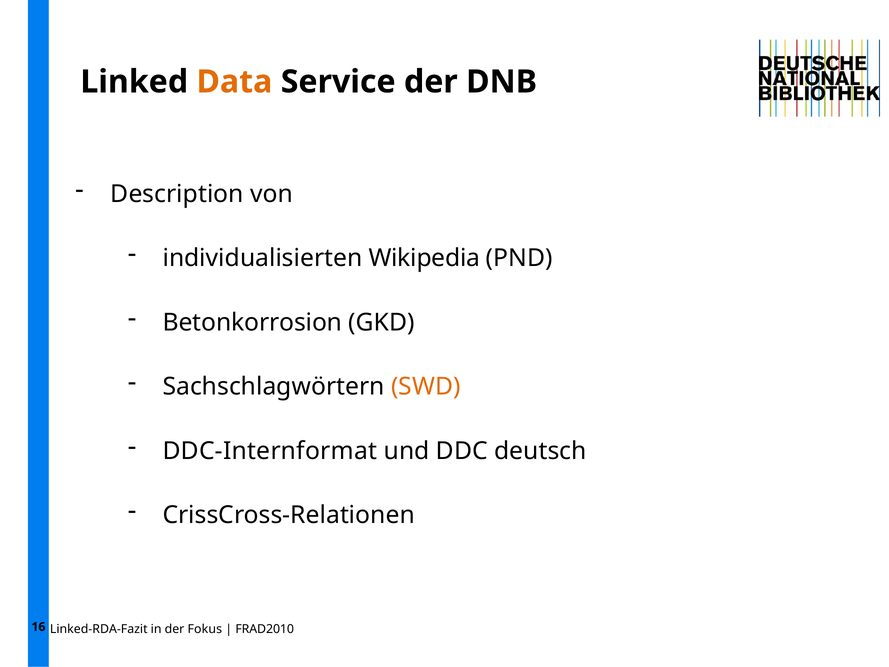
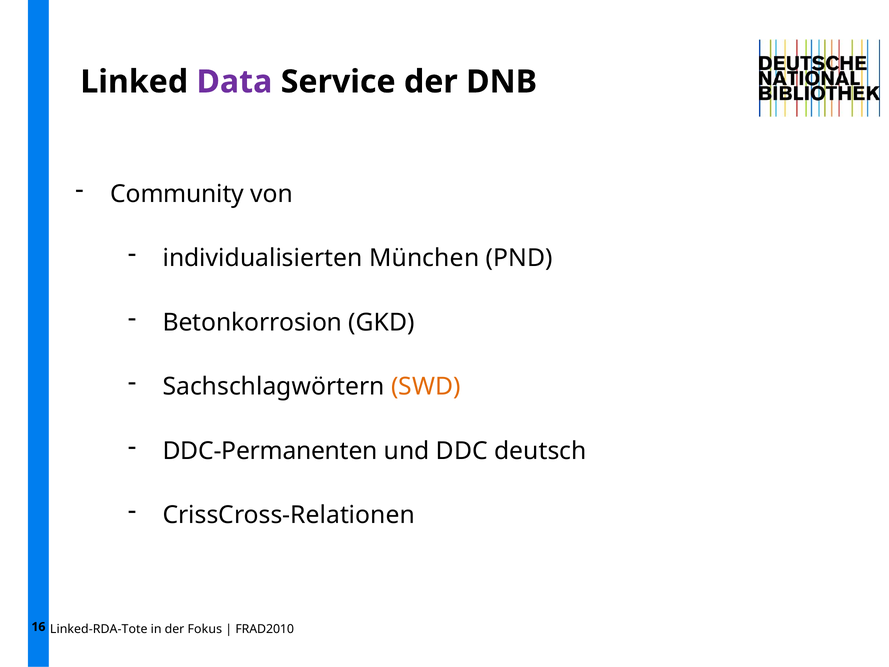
Data colour: orange -> purple (234, 82)
Description: Description -> Community (177, 194)
Wikipedia: Wikipedia -> München (424, 258)
DDC-Internformat: DDC-Internformat -> DDC-Permanenten (270, 451)
Linked-RDA-Fazit: Linked-RDA-Fazit -> Linked-RDA-Tote (99, 629)
